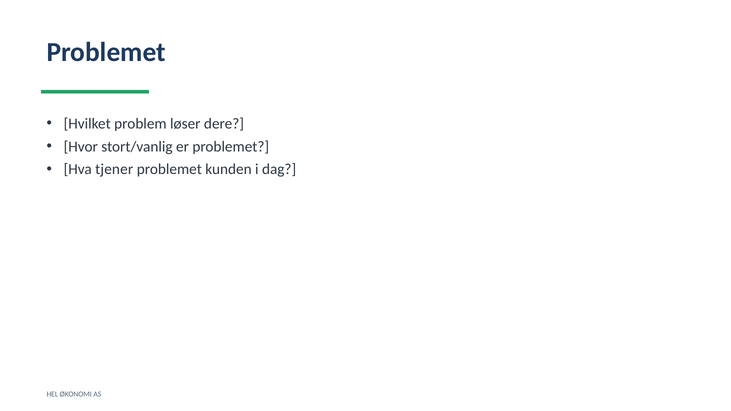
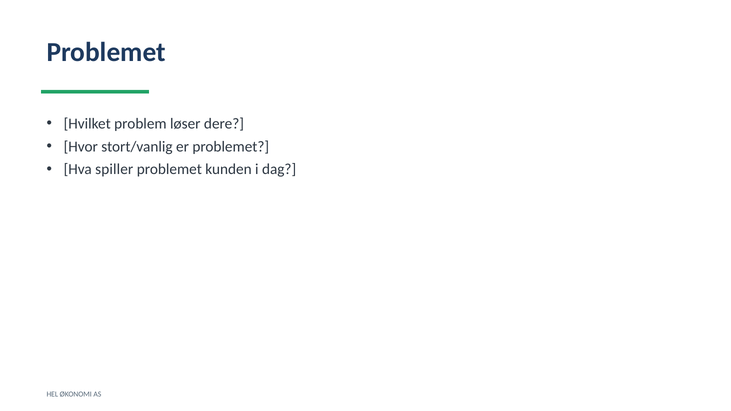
tjener: tjener -> spiller (114, 170)
